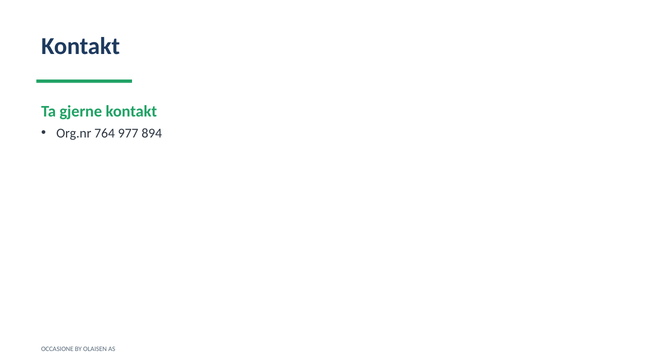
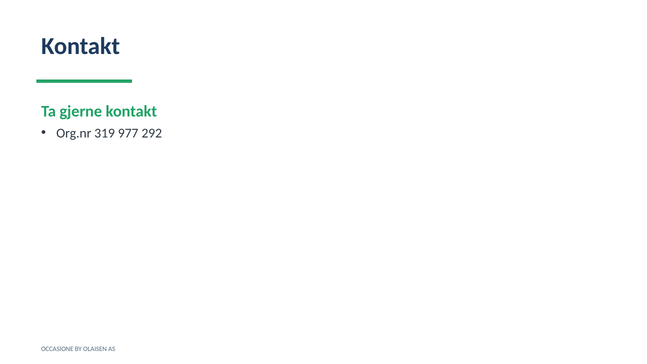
764: 764 -> 319 (105, 133)
894: 894 -> 292 (152, 133)
